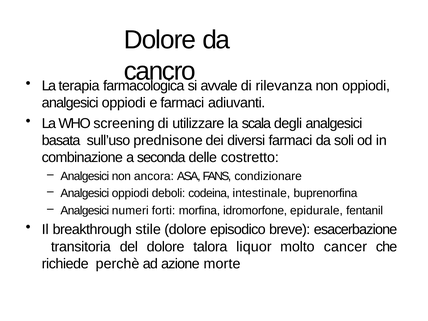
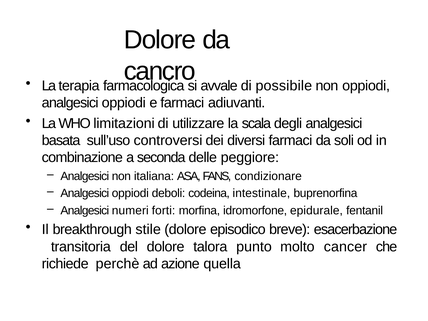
rilevanza: rilevanza -> possibile (284, 86)
screening: screening -> limitazioni (124, 123)
prednisone: prednisone -> controversi (168, 140)
costretto: costretto -> peggiore (250, 158)
ancora: ancora -> italiana (154, 176)
liquor: liquor -> punto (254, 247)
morte: morte -> quella (222, 264)
